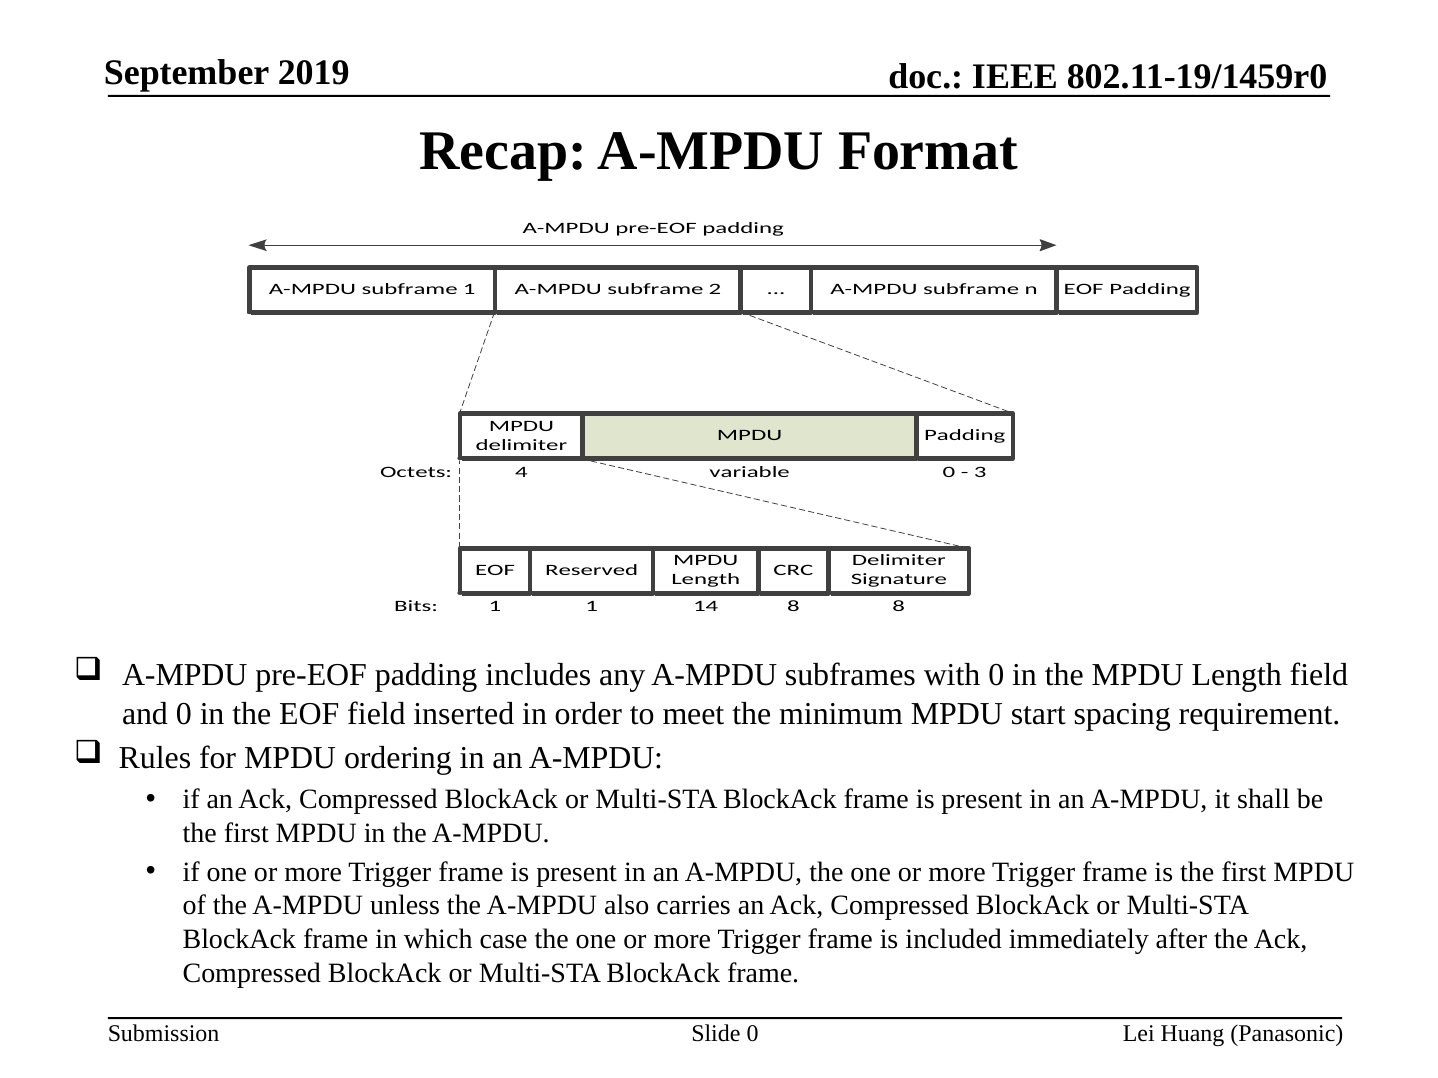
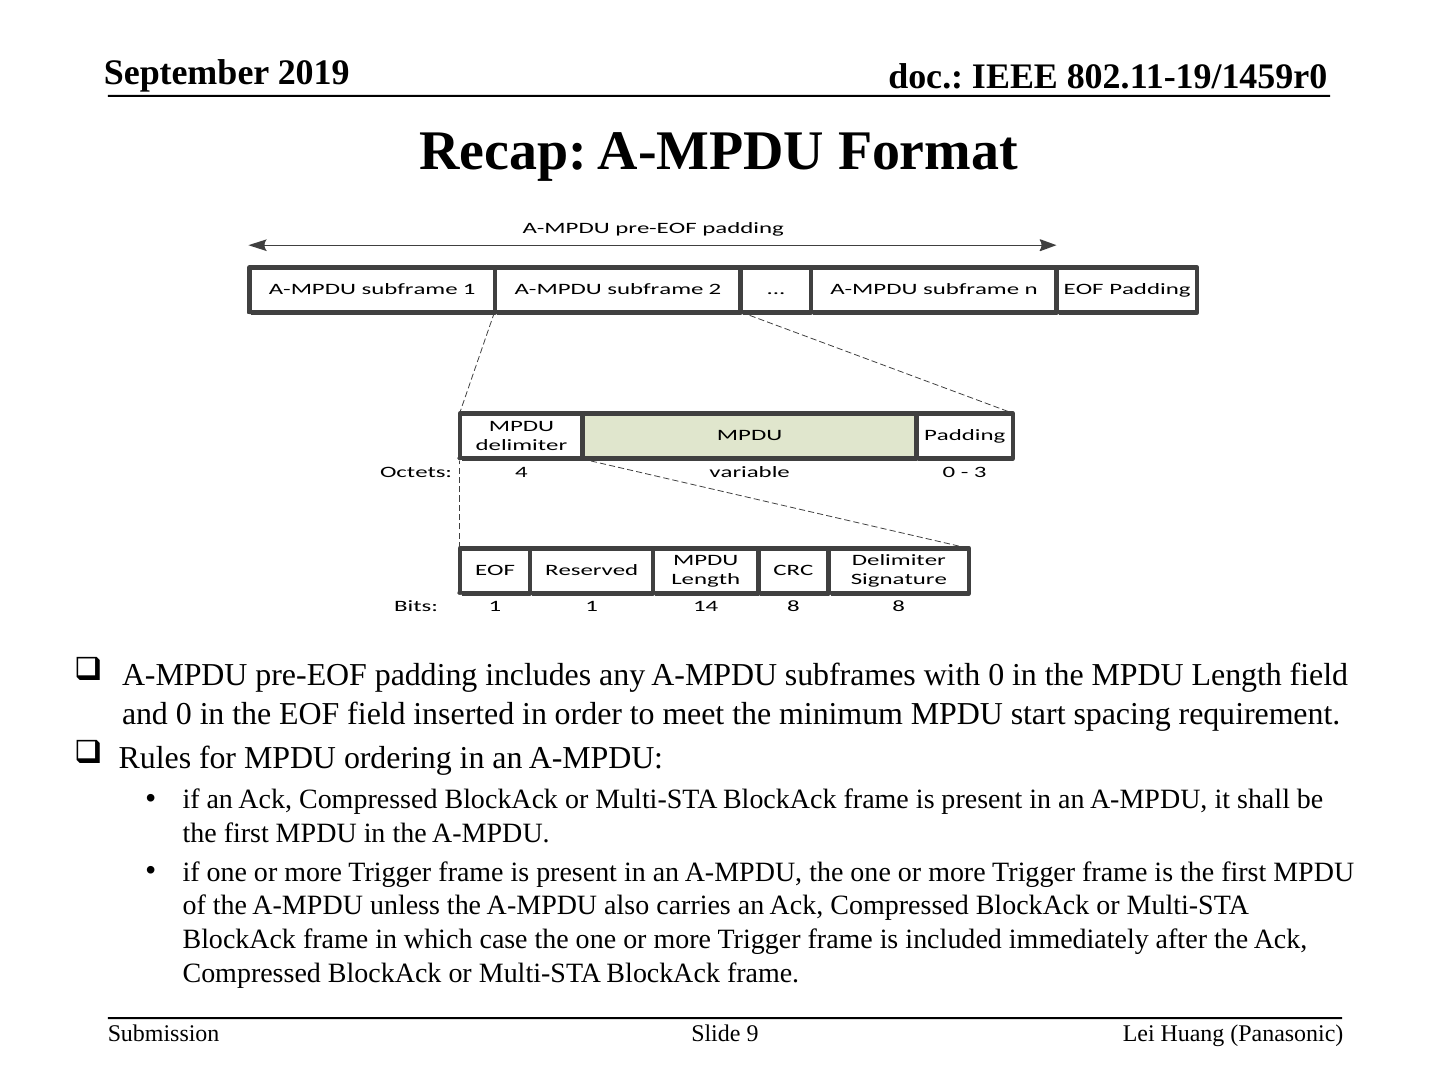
Slide 0: 0 -> 9 (753, 1034)
